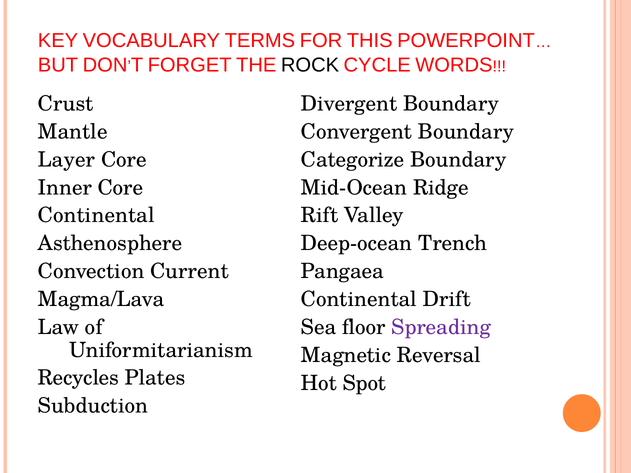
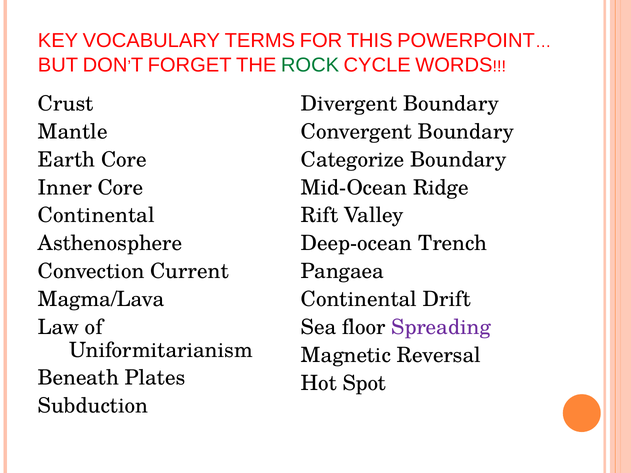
ROCK colour: black -> green (310, 65)
Layer: Layer -> Earth (67, 160)
Recycles: Recycles -> Beneath (78, 378)
